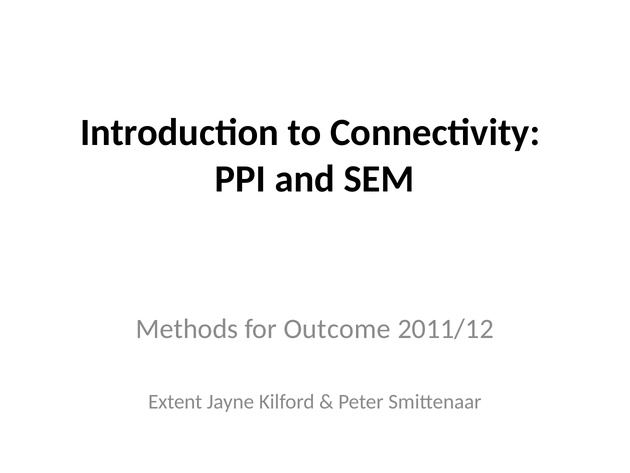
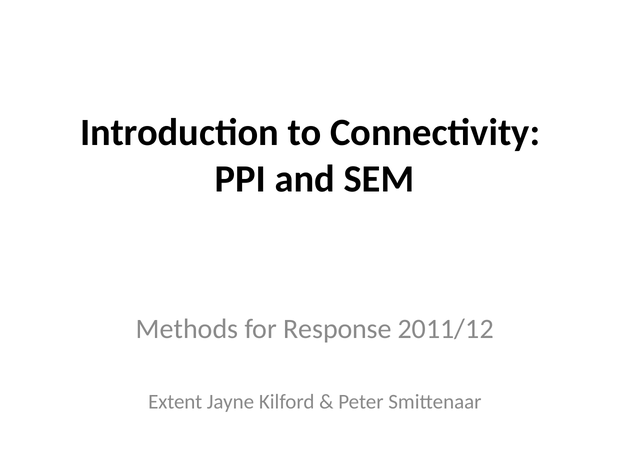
Outcome: Outcome -> Response (337, 329)
